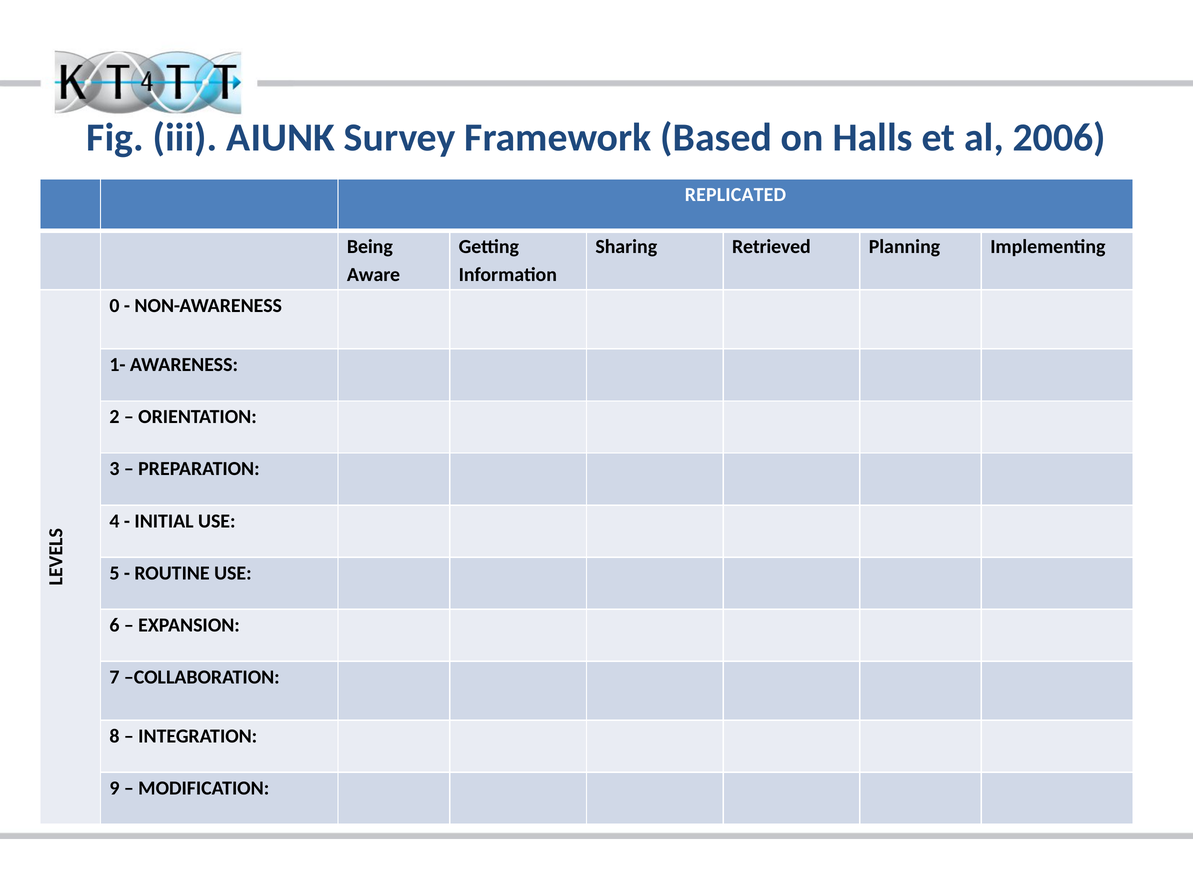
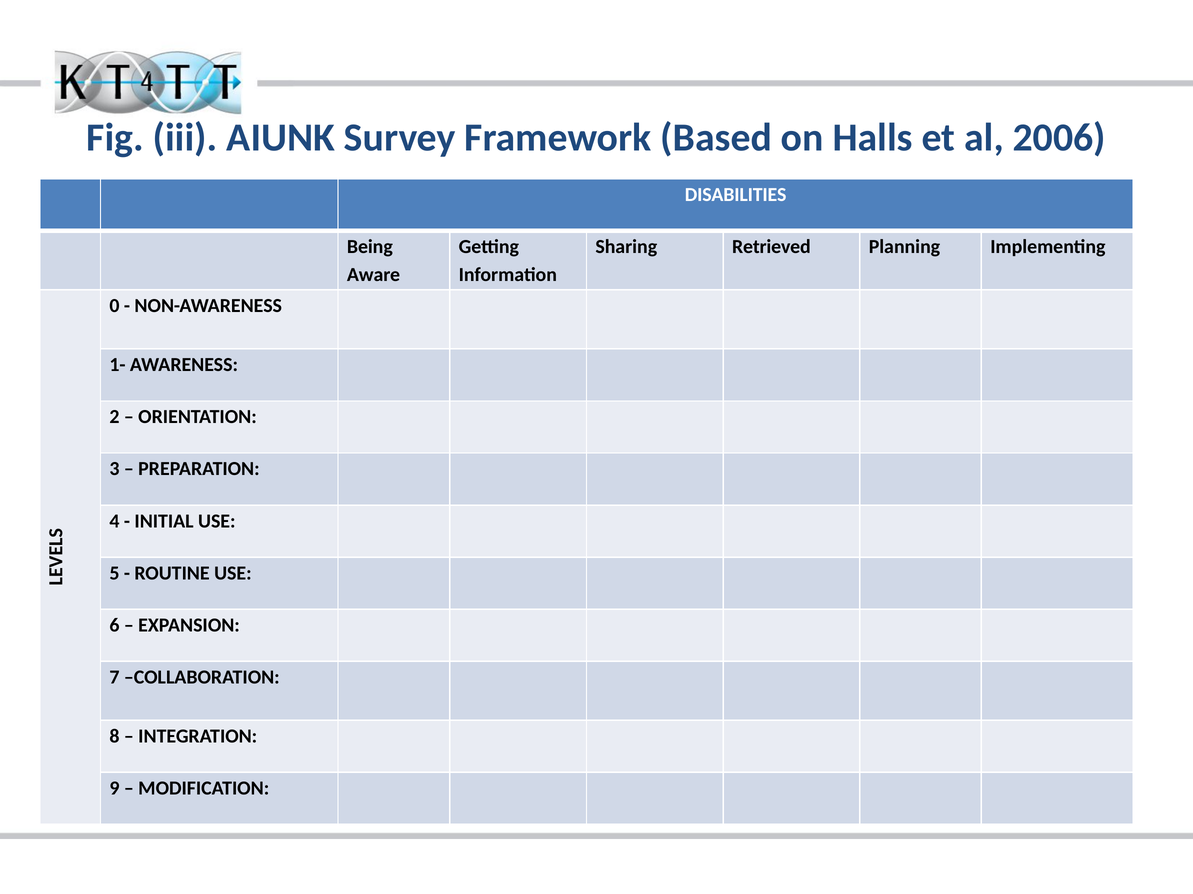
REPLICATED: REPLICATED -> DISABILITIES (736, 195)
